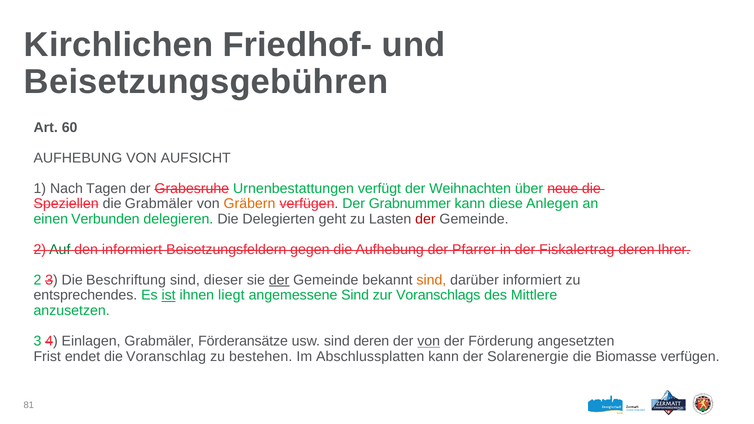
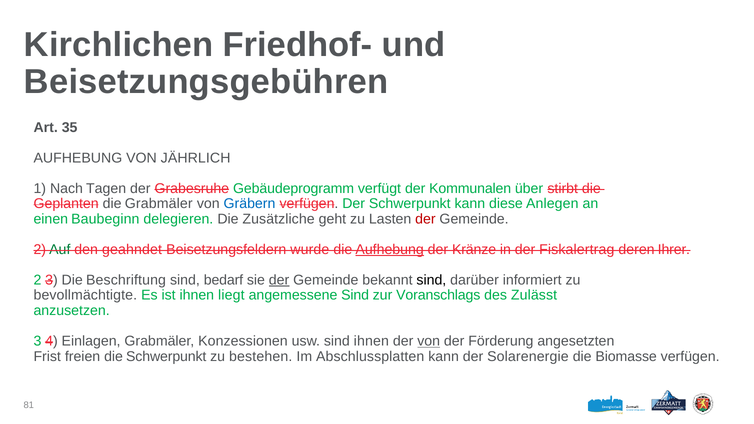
60: 60 -> 35 (70, 127)
AUFSICHT: AUFSICHT -> JÄHRLICH (196, 158)
Urnenbestattungen: Urnenbestattungen -> Gebäudeprogramm (294, 189)
Weihnachten: Weihnachten -> Kommunalen (470, 189)
neue: neue -> stirbt (563, 189)
Speziellen: Speziellen -> Geplanten (66, 204)
Gräbern colour: orange -> blue (250, 204)
Der Grabnummer: Grabnummer -> Schwerpunkt (410, 204)
Verbunden: Verbunden -> Baubeginn (105, 219)
Delegierten: Delegierten -> Zusätzliche (279, 219)
den informiert: informiert -> geahndet (132, 250)
gegen: gegen -> wurde (310, 250)
Aufhebung underline: none -> present (390, 250)
Pfarrer: Pfarrer -> Kränze (474, 250)
dieser: dieser -> bedarf (223, 280)
sind colour: orange -> black (431, 280)
entsprechendes: entsprechendes -> bevollmächtigte (85, 295)
ist underline: present -> none (169, 295)
Mittlere: Mittlere -> Zulässt (534, 295)
Förderansätze: Förderansätze -> Konzessionen (243, 341)
sind deren: deren -> ihnen (371, 341)
endet: endet -> freien (83, 356)
die Voranschlag: Voranschlag -> Schwerpunkt (166, 356)
